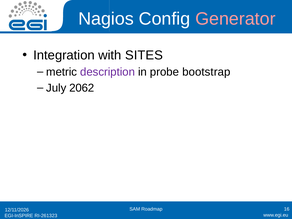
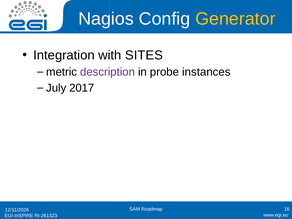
Generator colour: pink -> yellow (235, 19)
bootstrap: bootstrap -> instances (206, 72)
2062: 2062 -> 2017 (82, 88)
